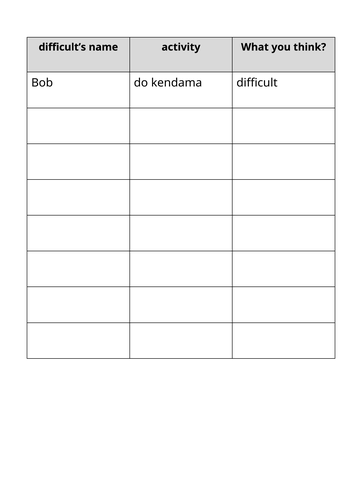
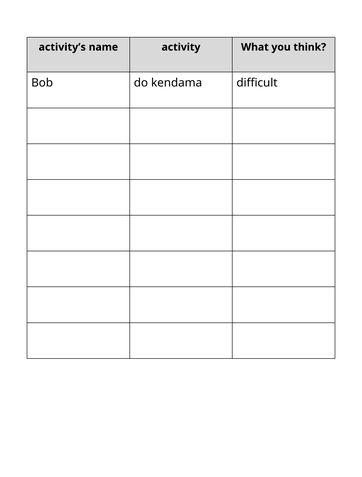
difficult’s: difficult’s -> activity’s (62, 47)
